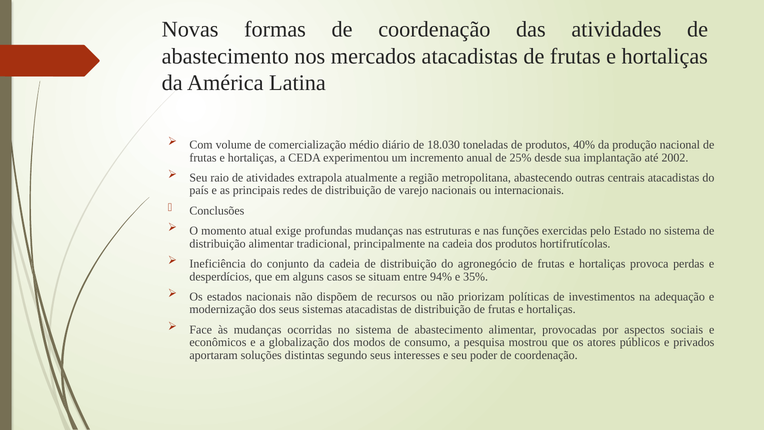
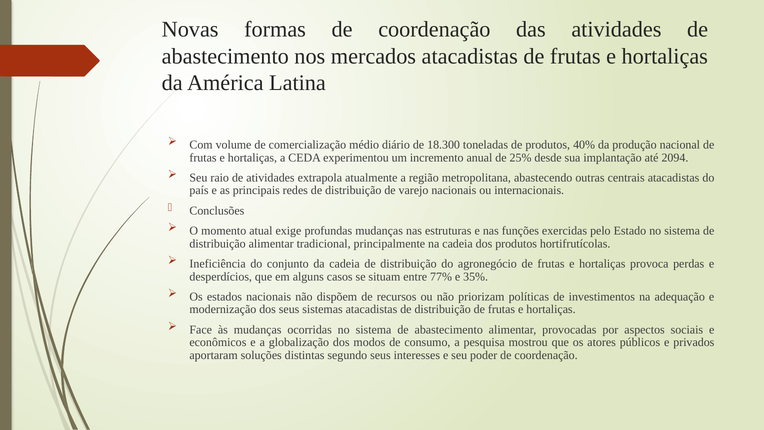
18.030: 18.030 -> 18.300 (444, 145)
2002: 2002 -> 2094 (675, 157)
94%: 94% -> 77% (441, 276)
